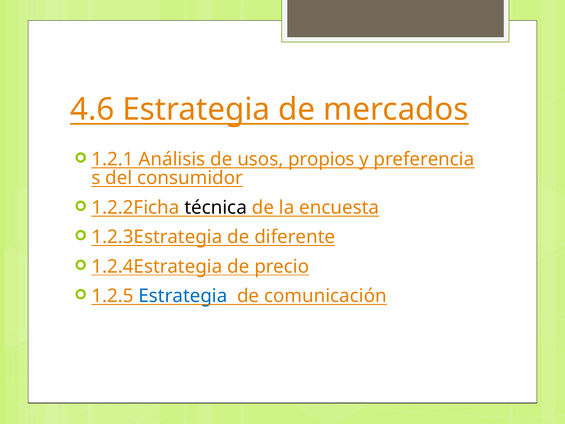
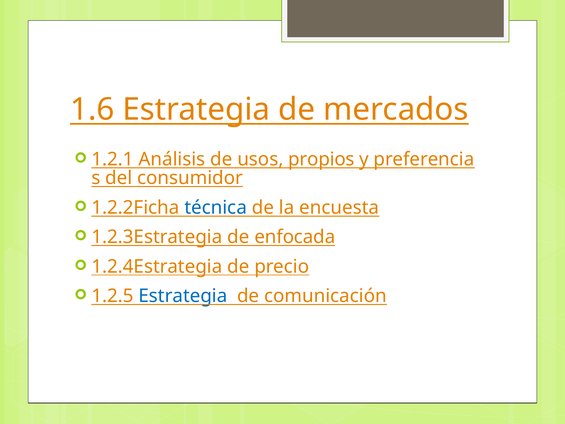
4.6: 4.6 -> 1.6 (92, 110)
técnica colour: black -> blue (216, 207)
diferente: diferente -> enfocada (295, 237)
